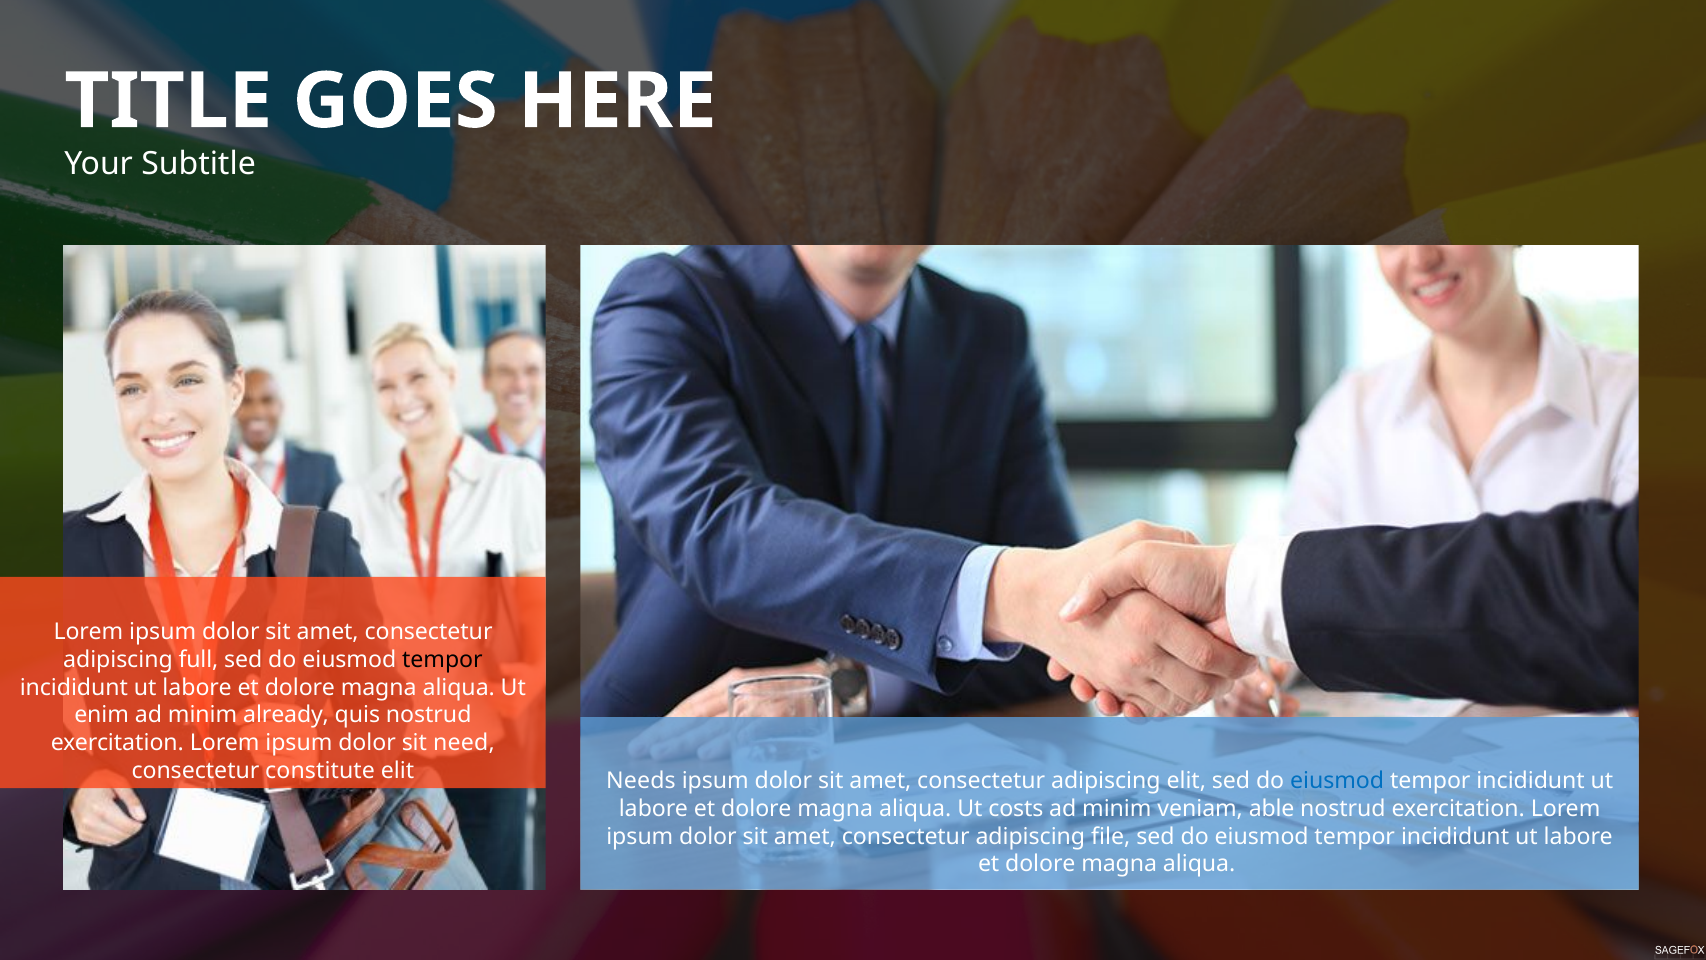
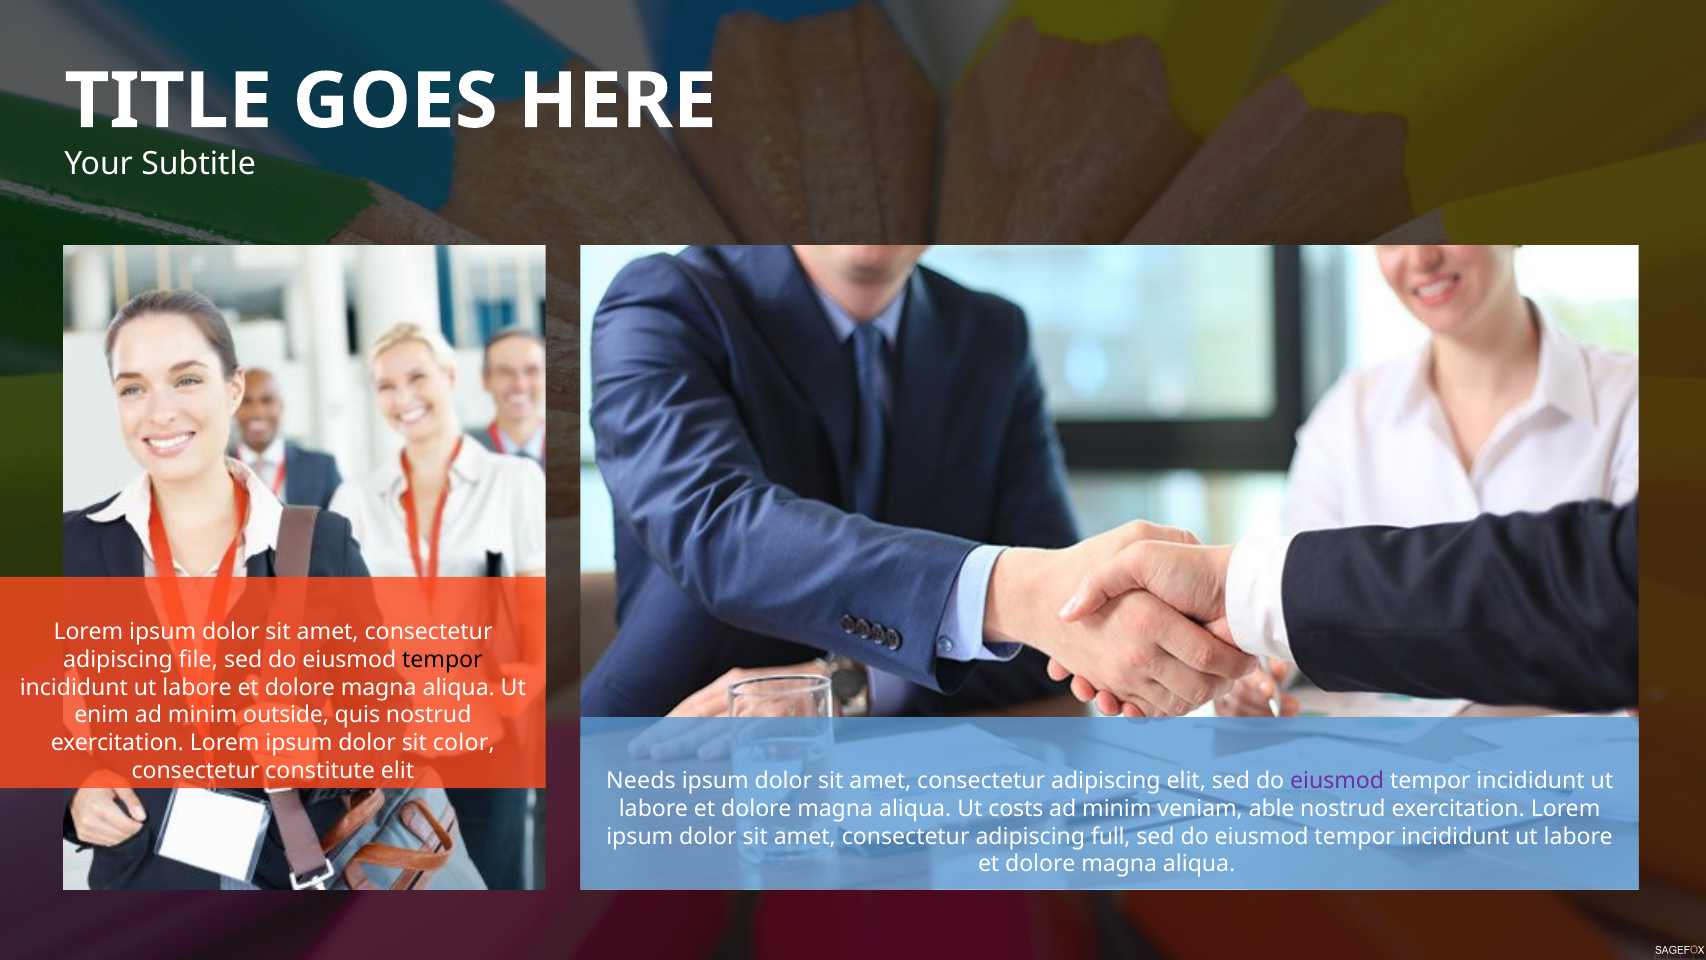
full: full -> file (198, 659)
already: already -> outside (286, 715)
need: need -> color (464, 743)
eiusmod colour: blue -> purple (1337, 781)
file: file -> full (1111, 836)
